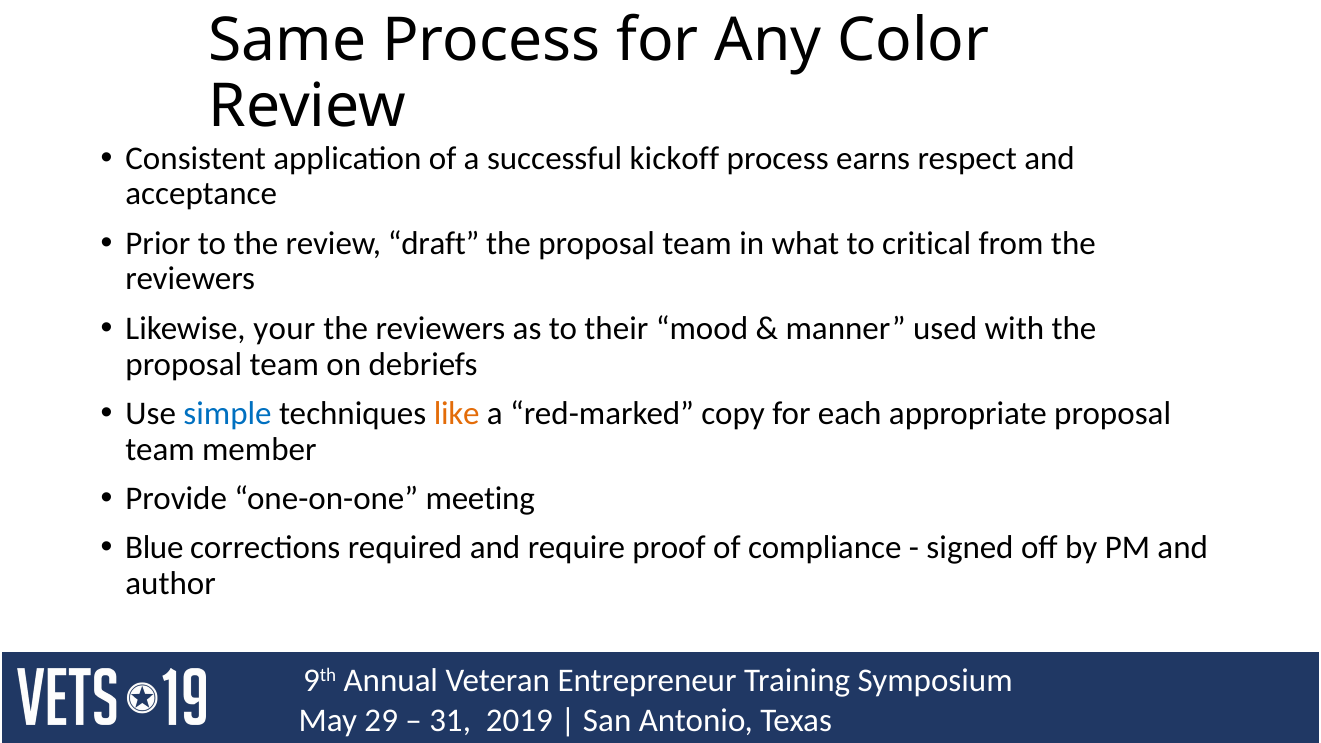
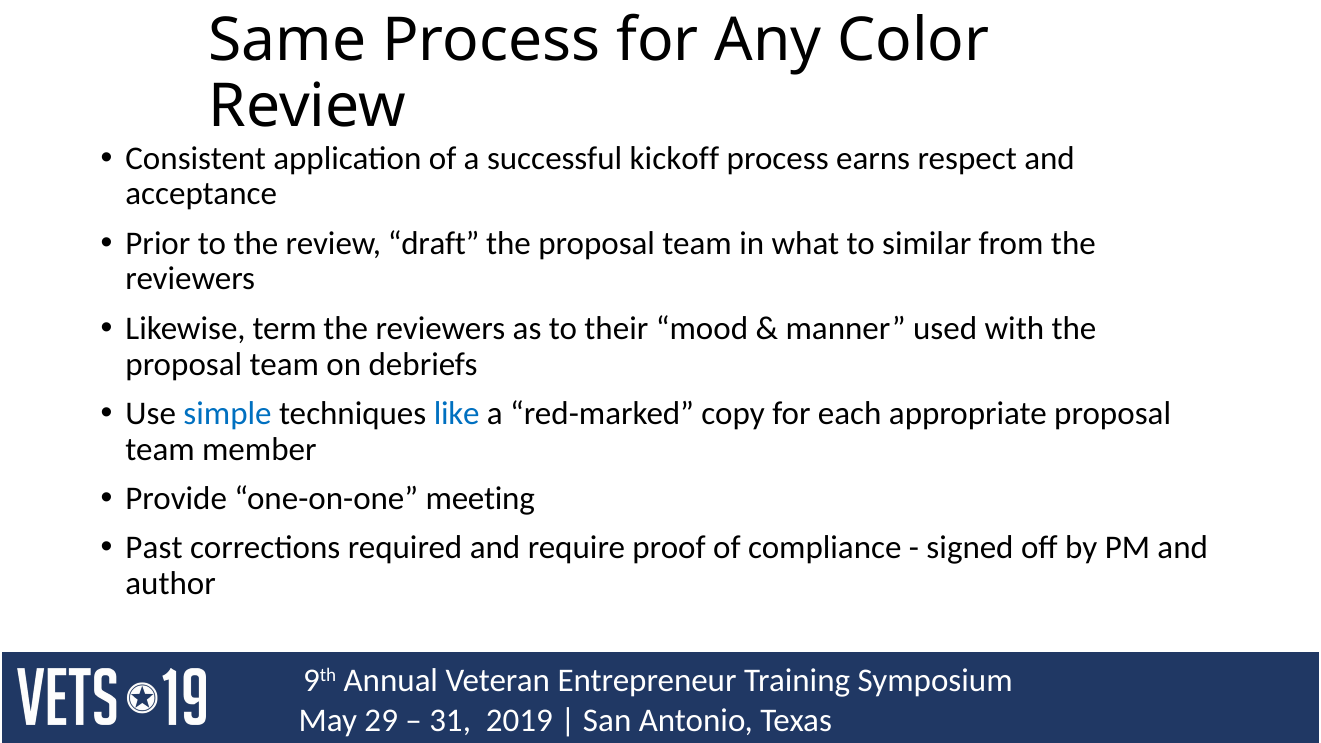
critical: critical -> similar (927, 243)
your: your -> term (285, 329)
like colour: orange -> blue (457, 414)
Blue: Blue -> Past (154, 548)
